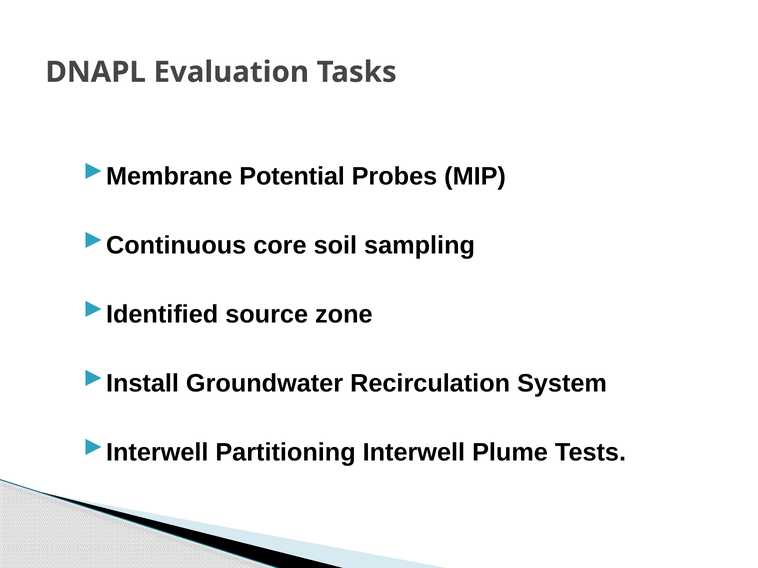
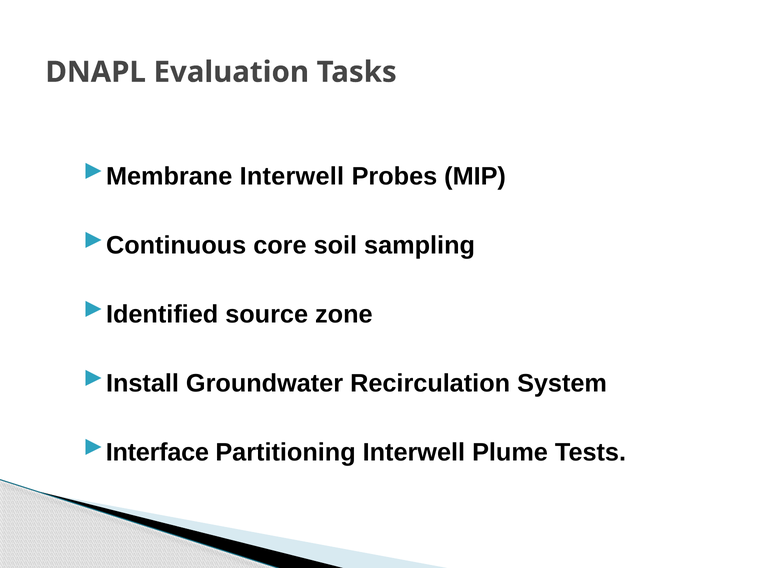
Membrane Potential: Potential -> Interwell (292, 176)
Interwell: Interwell -> Interface (157, 453)
